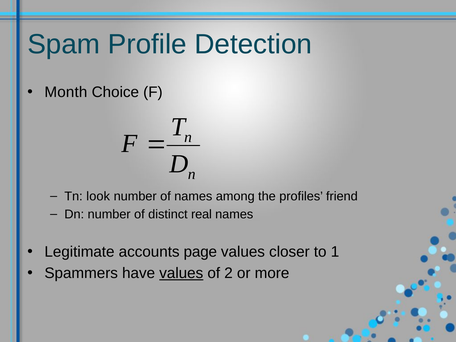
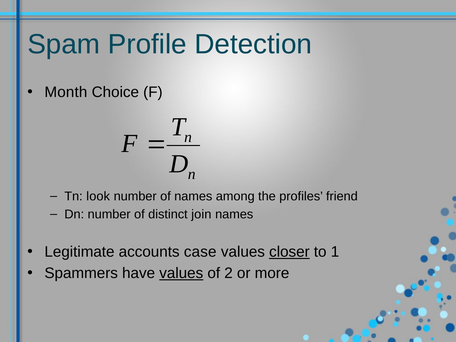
real: real -> join (201, 214)
page: page -> case (200, 252)
closer underline: none -> present (289, 252)
